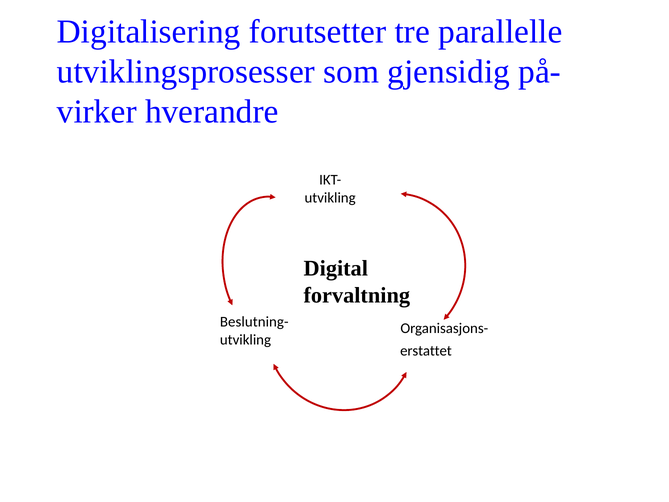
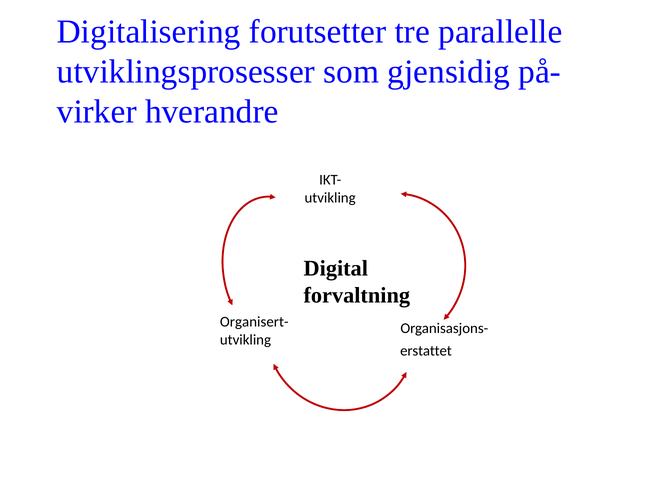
Beslutning-: Beslutning- -> Organisert- (254, 322)
